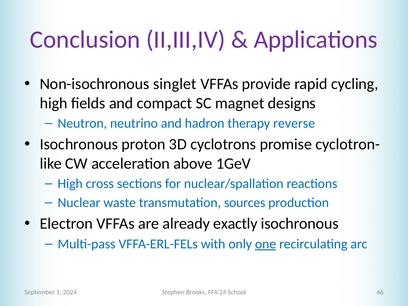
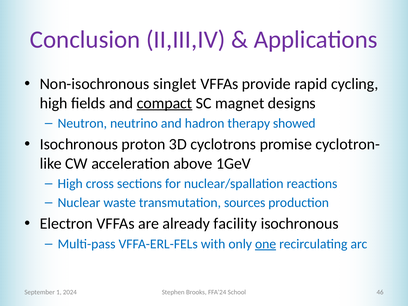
compact underline: none -> present (165, 103)
reverse: reverse -> showed (294, 123)
exactly: exactly -> facility (235, 224)
